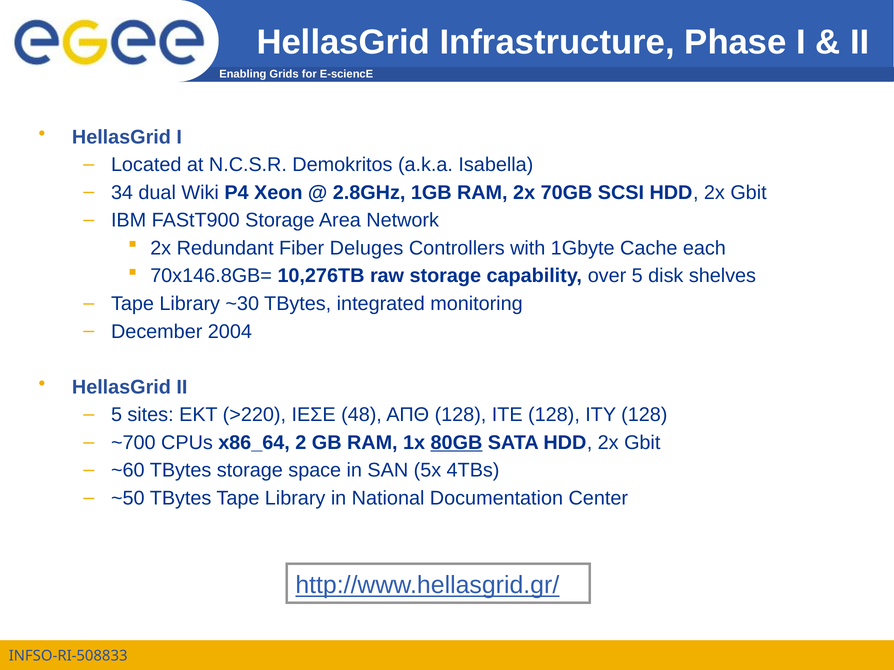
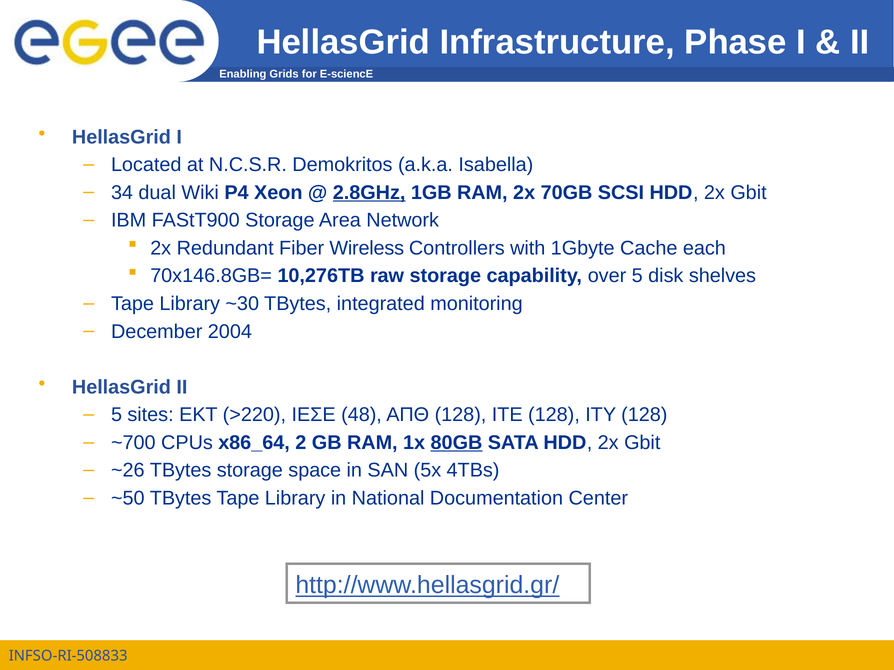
2.8GHz underline: none -> present (369, 193)
Deluges: Deluges -> Wireless (367, 248)
~60: ~60 -> ~26 (128, 471)
